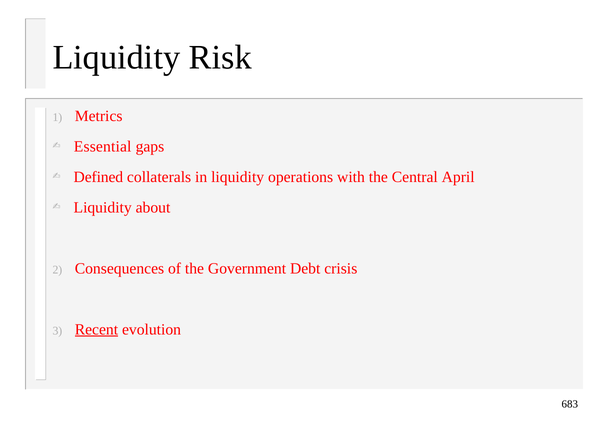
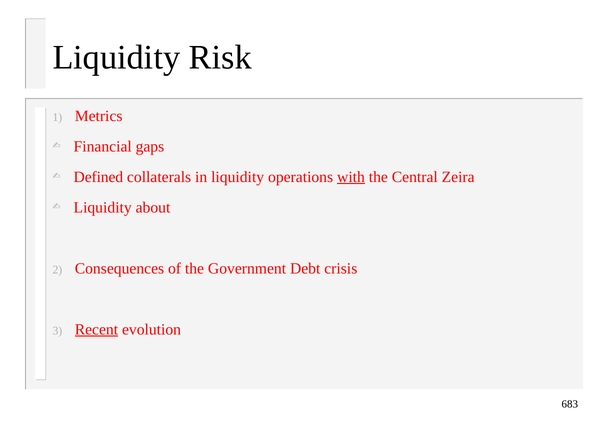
Essential: Essential -> Financial (103, 146)
with underline: none -> present (351, 177)
April: April -> Zeira (458, 177)
